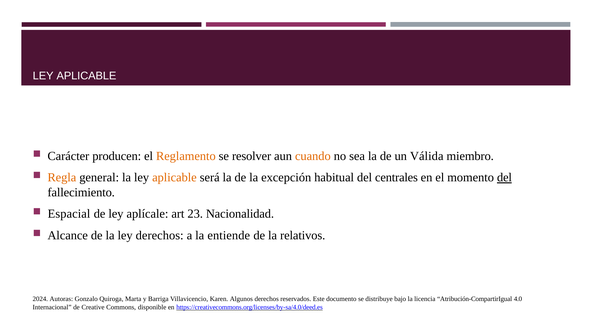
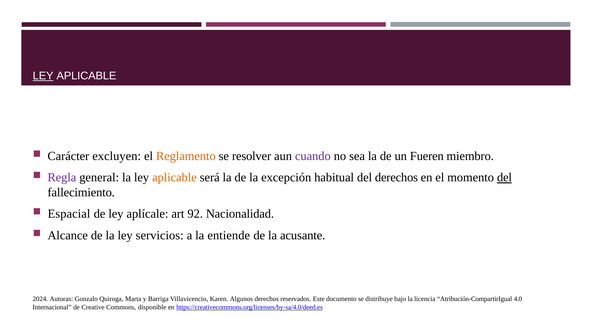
LEY underline: none -> present (43, 76)
producen: producen -> excluyen (117, 156)
cuando colour: orange -> purple (313, 156)
Válida: Válida -> Fueren (427, 156)
Regla colour: orange -> purple (62, 178)
del centrales: centrales -> derechos (396, 178)
23: 23 -> 92 (195, 214)
ley derechos: derechos -> servicios (160, 235)
relativos: relativos -> acusante (303, 235)
